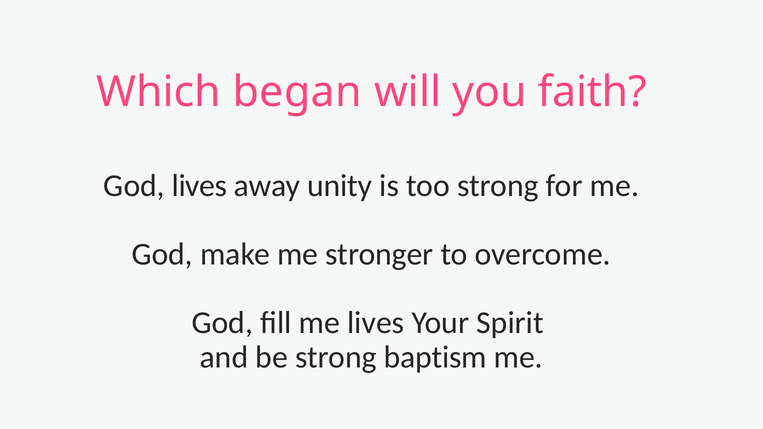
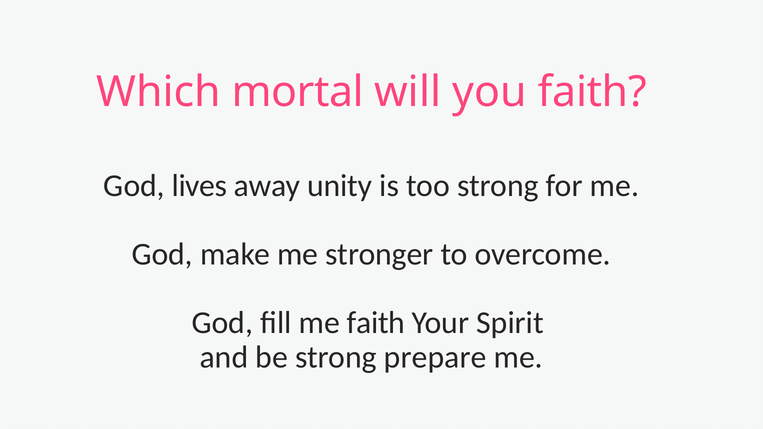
began: began -> mortal (298, 92)
me lives: lives -> faith (376, 323)
baptism: baptism -> prepare (435, 357)
